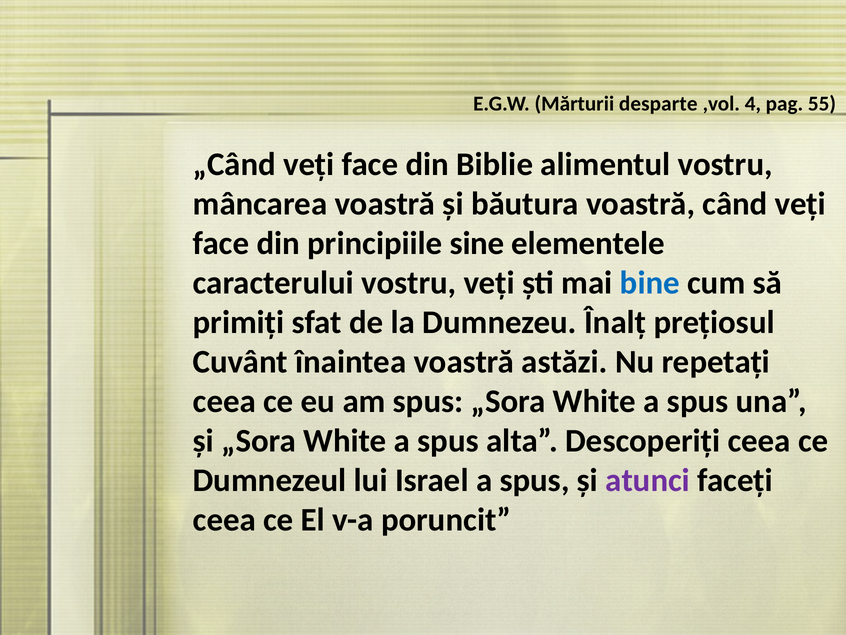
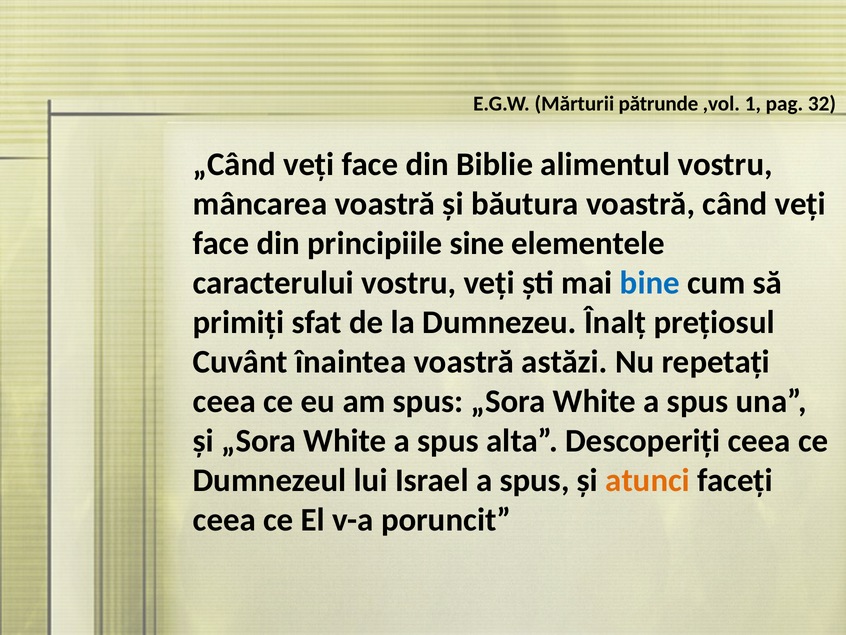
desparte: desparte -> pătrunde (658, 104)
4: 4 -> 1 (753, 104)
55: 55 -> 32 (822, 104)
atunci colour: purple -> orange (648, 480)
